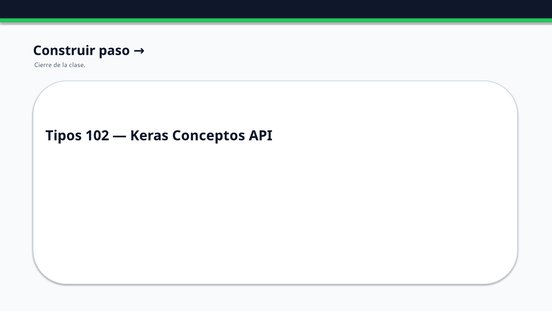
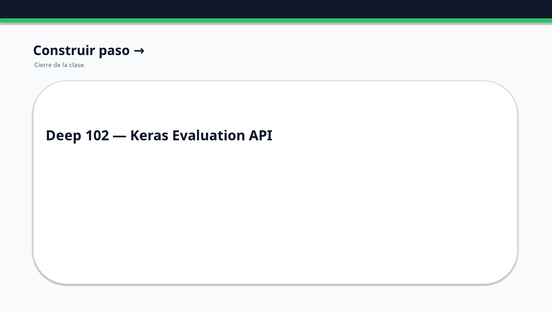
Tipos: Tipos -> Deep (64, 135)
Conceptos: Conceptos -> Evaluation (209, 135)
